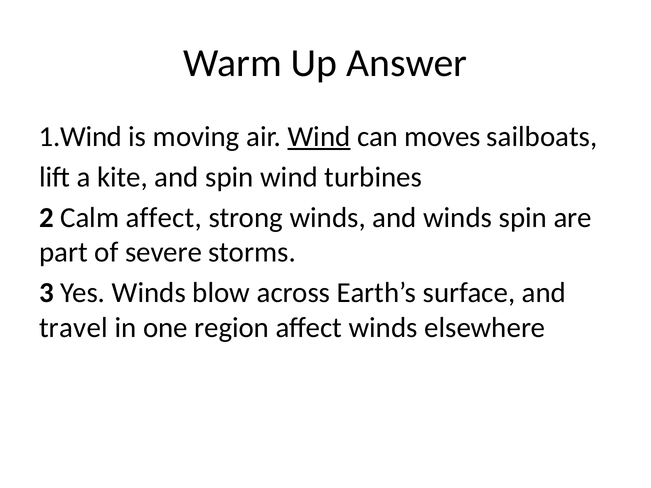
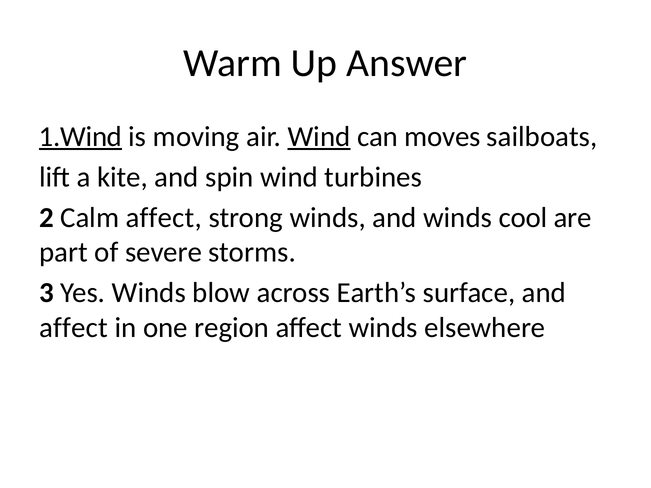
1.Wind underline: none -> present (81, 137)
winds spin: spin -> cool (523, 218)
travel: travel -> affect (73, 328)
